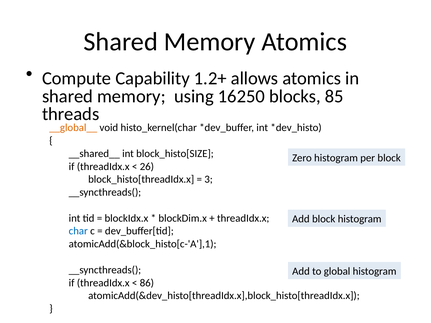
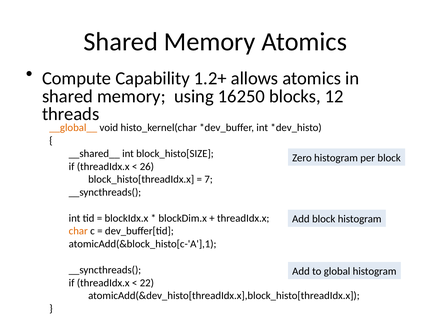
85: 85 -> 12 (334, 96)
3: 3 -> 7 (209, 180)
char colour: blue -> orange (78, 231)
86: 86 -> 22 (147, 283)
